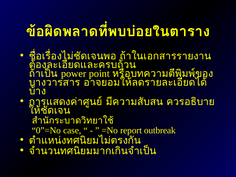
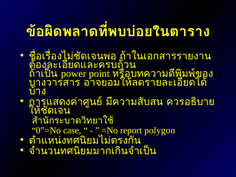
outbreak: outbreak -> polygon (160, 130)
